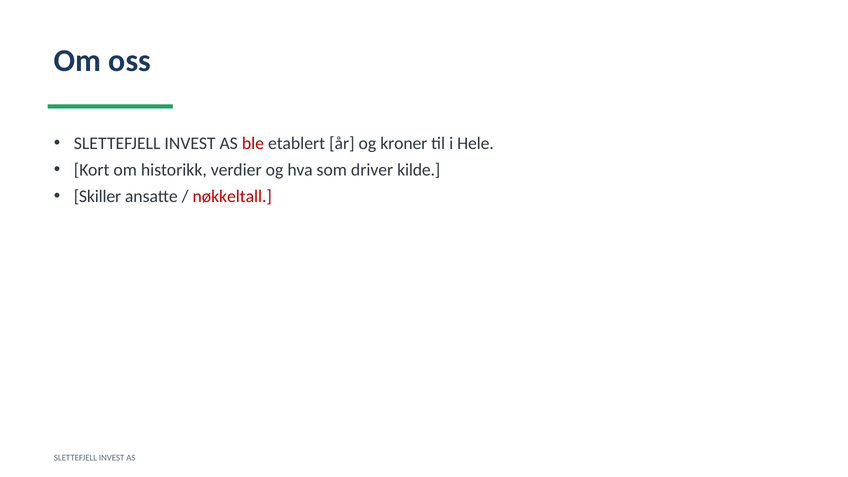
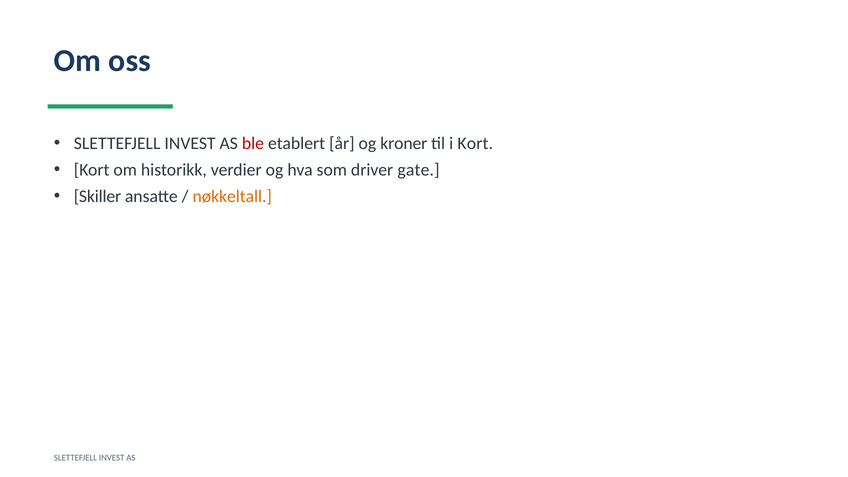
i Hele: Hele -> Kort (475, 144)
kilde: kilde -> gate (419, 170)
nøkkeltall colour: red -> orange (232, 197)
